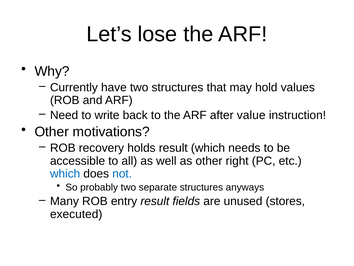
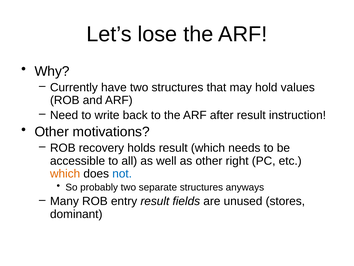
after value: value -> result (251, 115)
which colour: blue -> orange (65, 173)
executed: executed -> dominant (76, 214)
